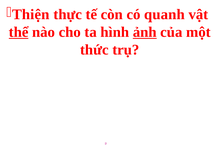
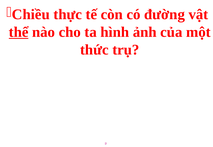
Thiện: Thiện -> Chiều (31, 15)
quanh: quanh -> đường (164, 15)
ảnh underline: present -> none (145, 32)
